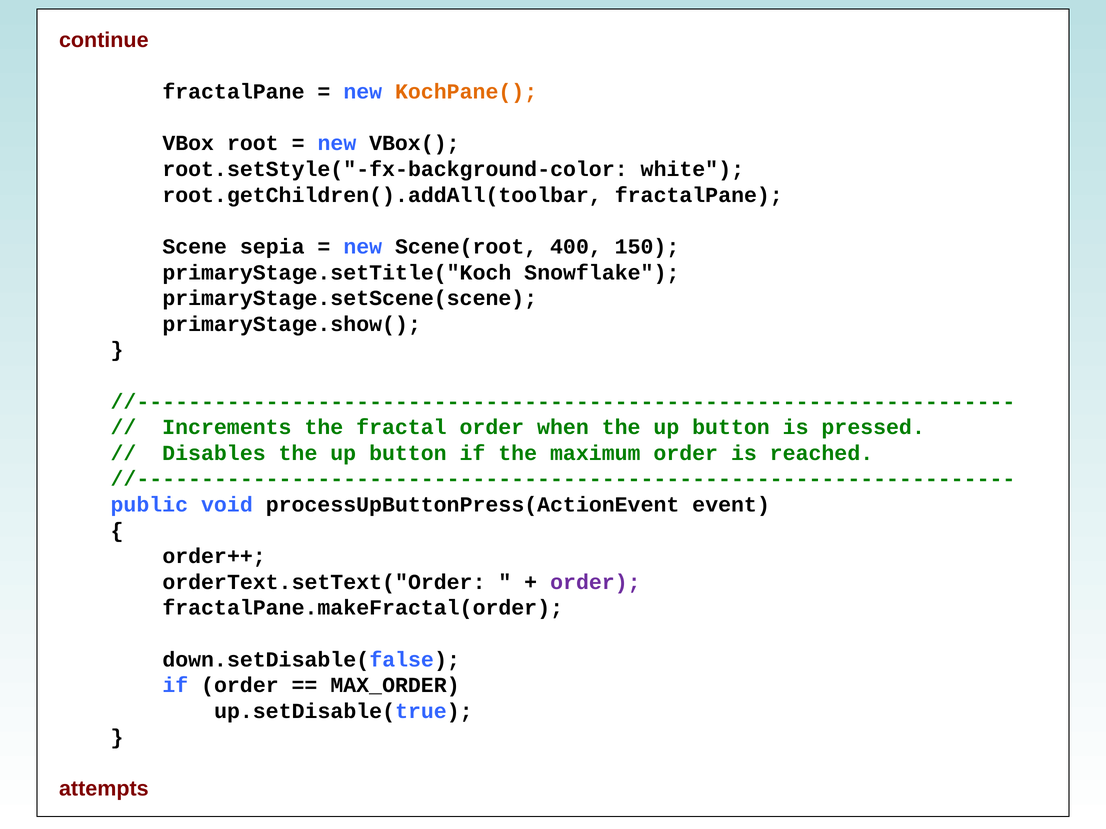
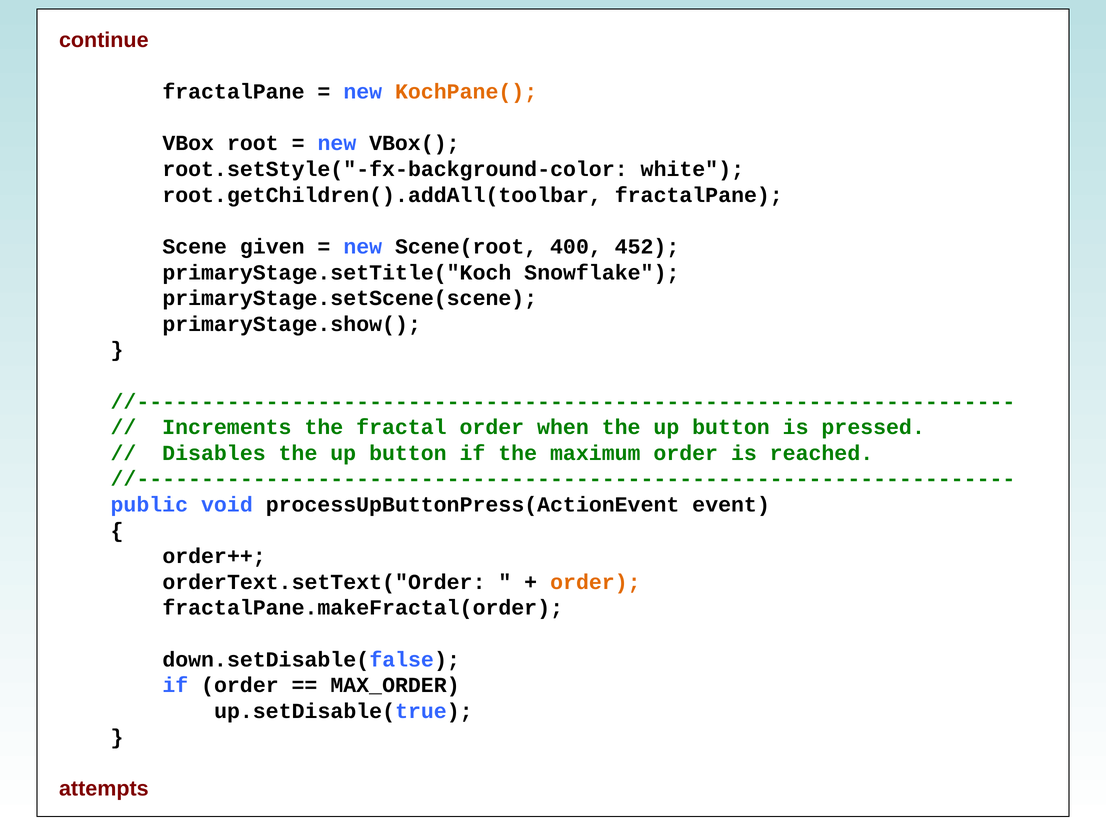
sepia: sepia -> given (272, 247)
150: 150 -> 452 (647, 247)
order colour: purple -> orange (595, 582)
